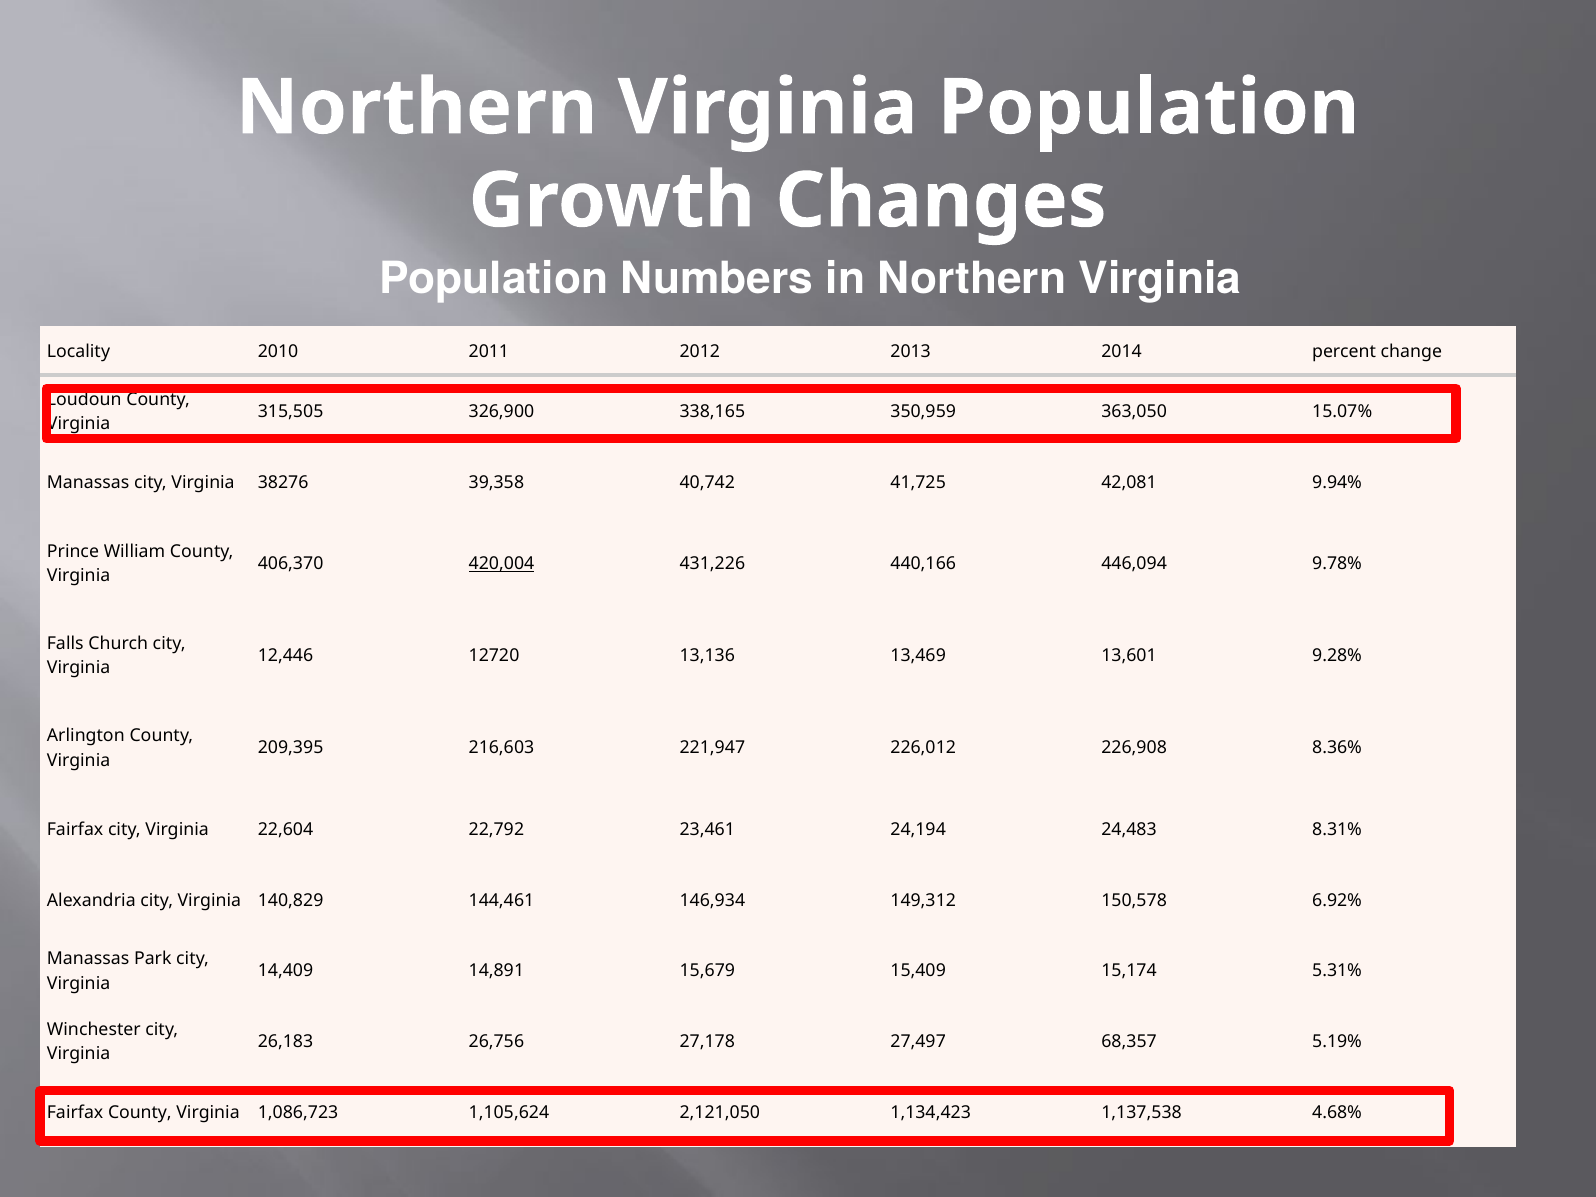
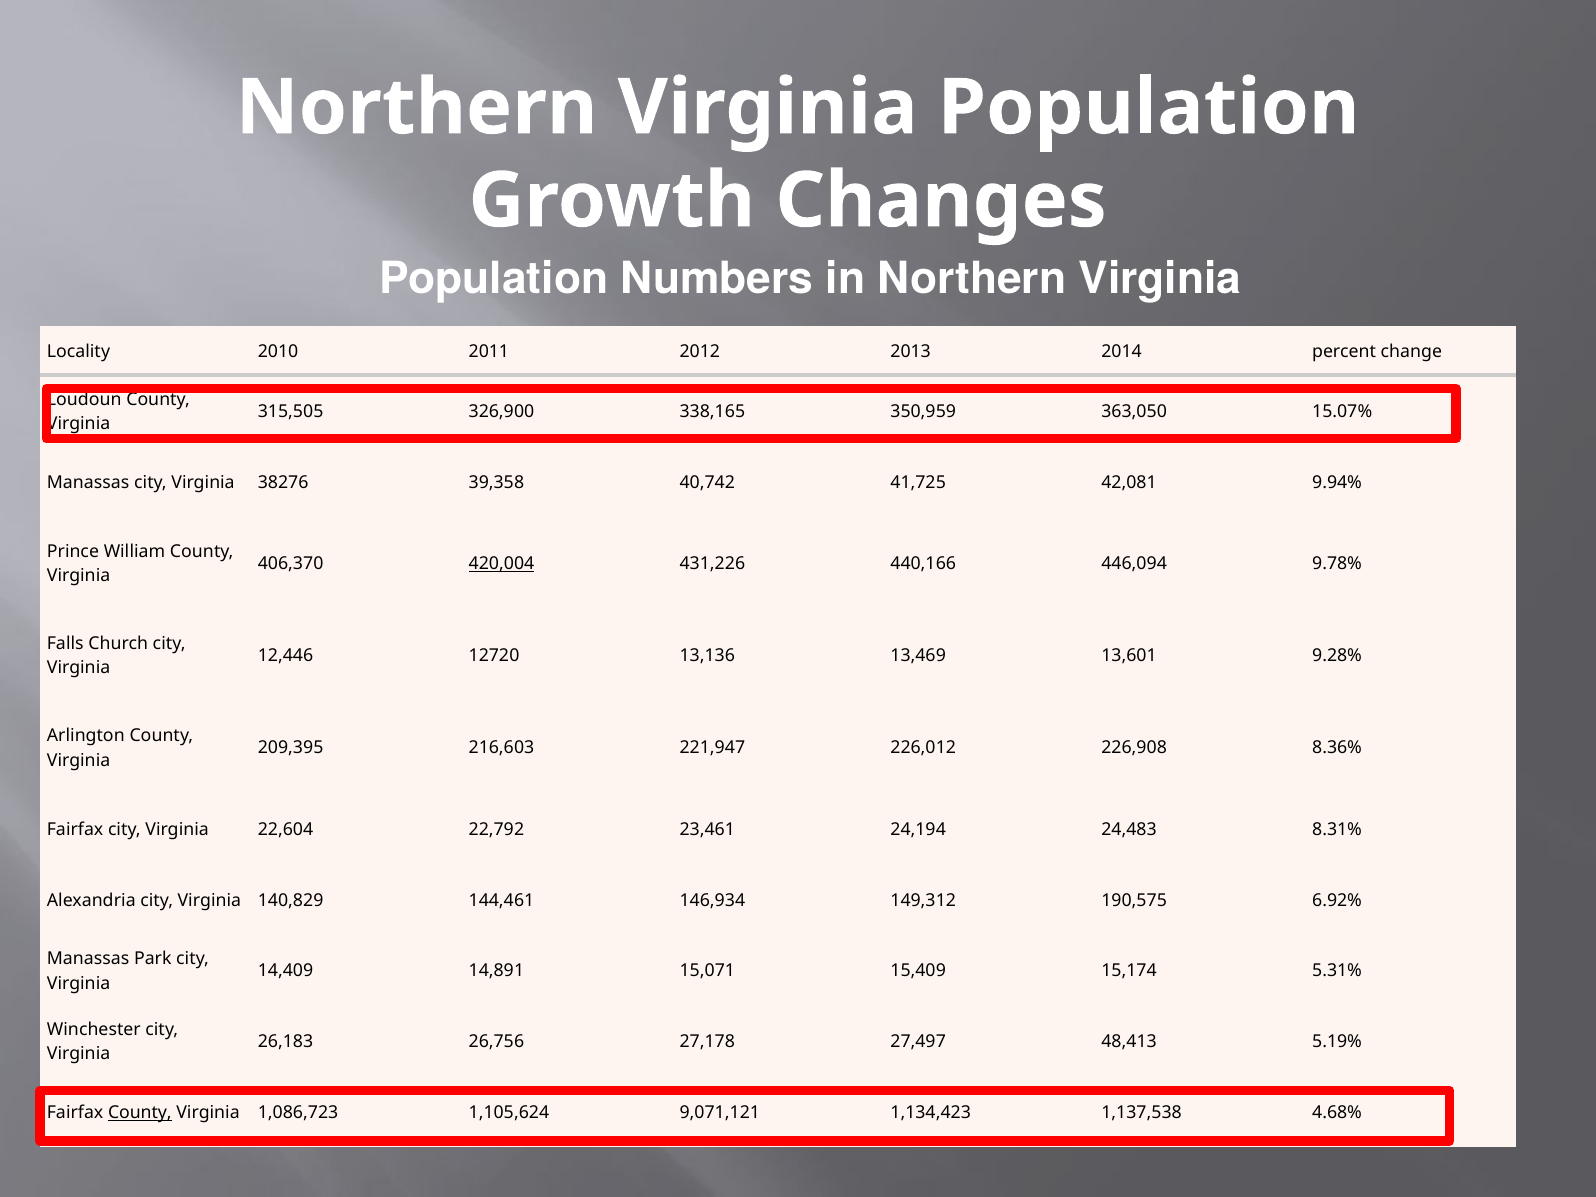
150,578: 150,578 -> 190,575 (1134, 900)
15,679: 15,679 -> 15,071 (707, 971)
68,357: 68,357 -> 48,413 (1129, 1042)
County underline: none -> present (140, 1113)
2,121,050: 2,121,050 -> 9,071,121 (720, 1113)
